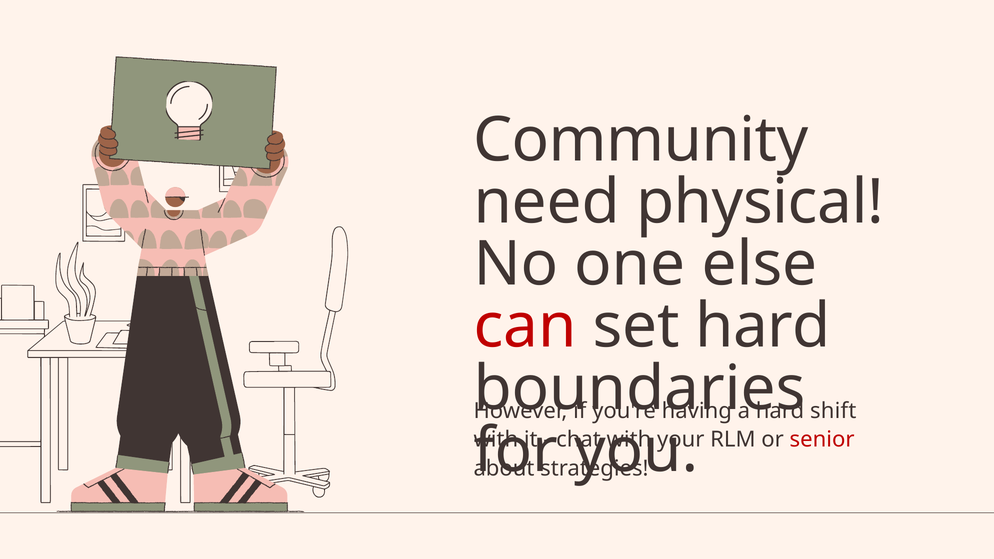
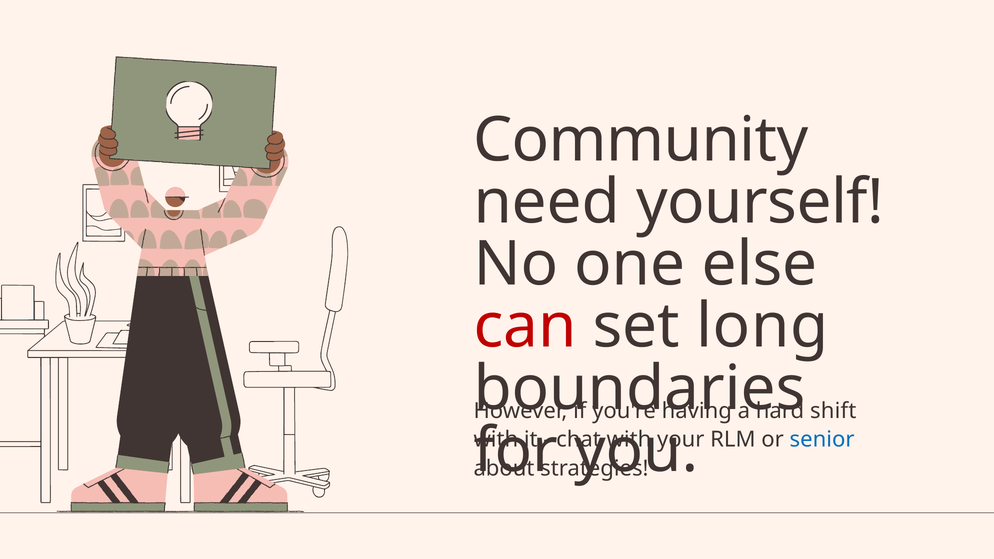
physical: physical -> yourself (760, 202)
set hard: hard -> long (762, 327)
senior colour: red -> blue (822, 440)
